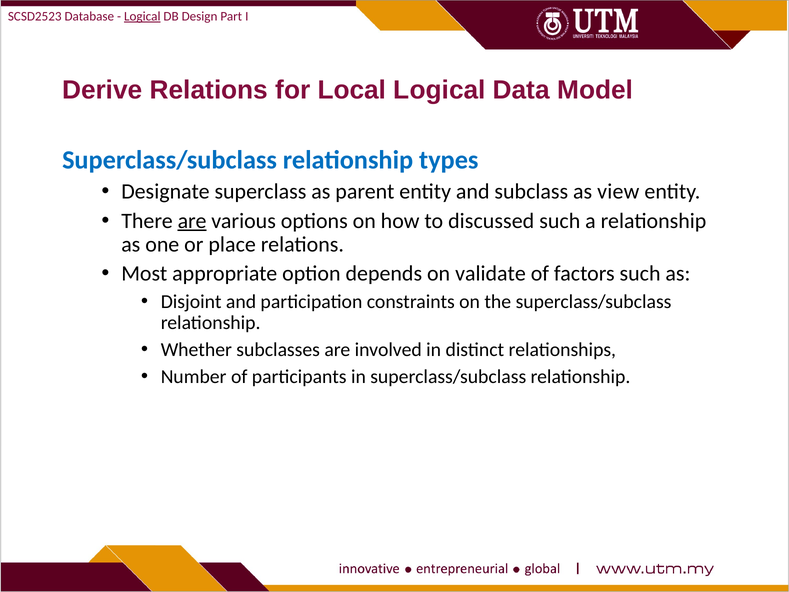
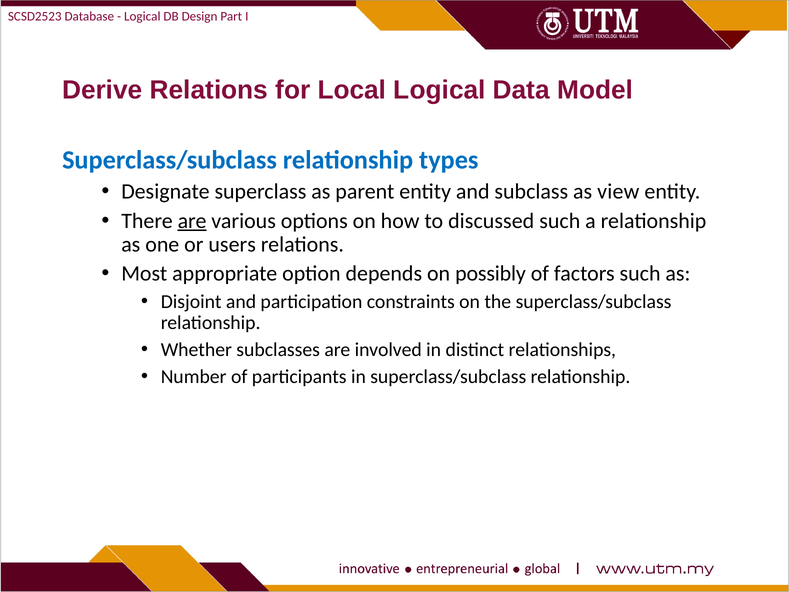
Logical underline: present -> none (142, 16)
place: place -> users (232, 244)
validate: validate -> possibly (491, 274)
